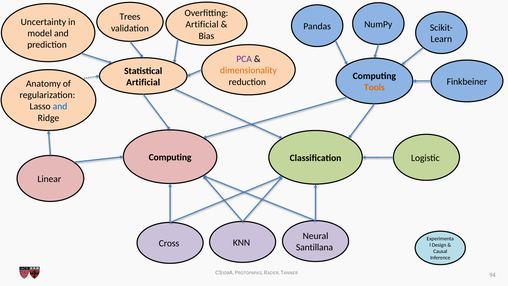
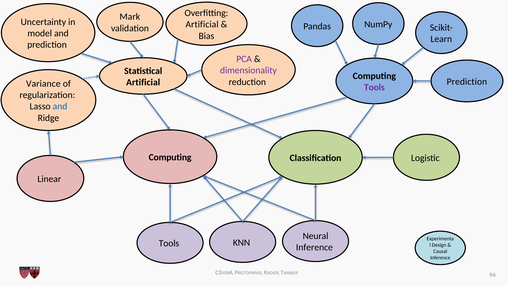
Trees: Trees -> Mark (130, 17)
dimensionality colour: orange -> purple (248, 70)
Finkbeiner: Finkbeiner -> Prediction (467, 82)
Anatomy: Anatomy -> Variance (43, 83)
Tools colour: orange -> purple (374, 87)
Cross: Cross -> Tools (169, 243)
Santillana: Santillana -> Inference (314, 247)
